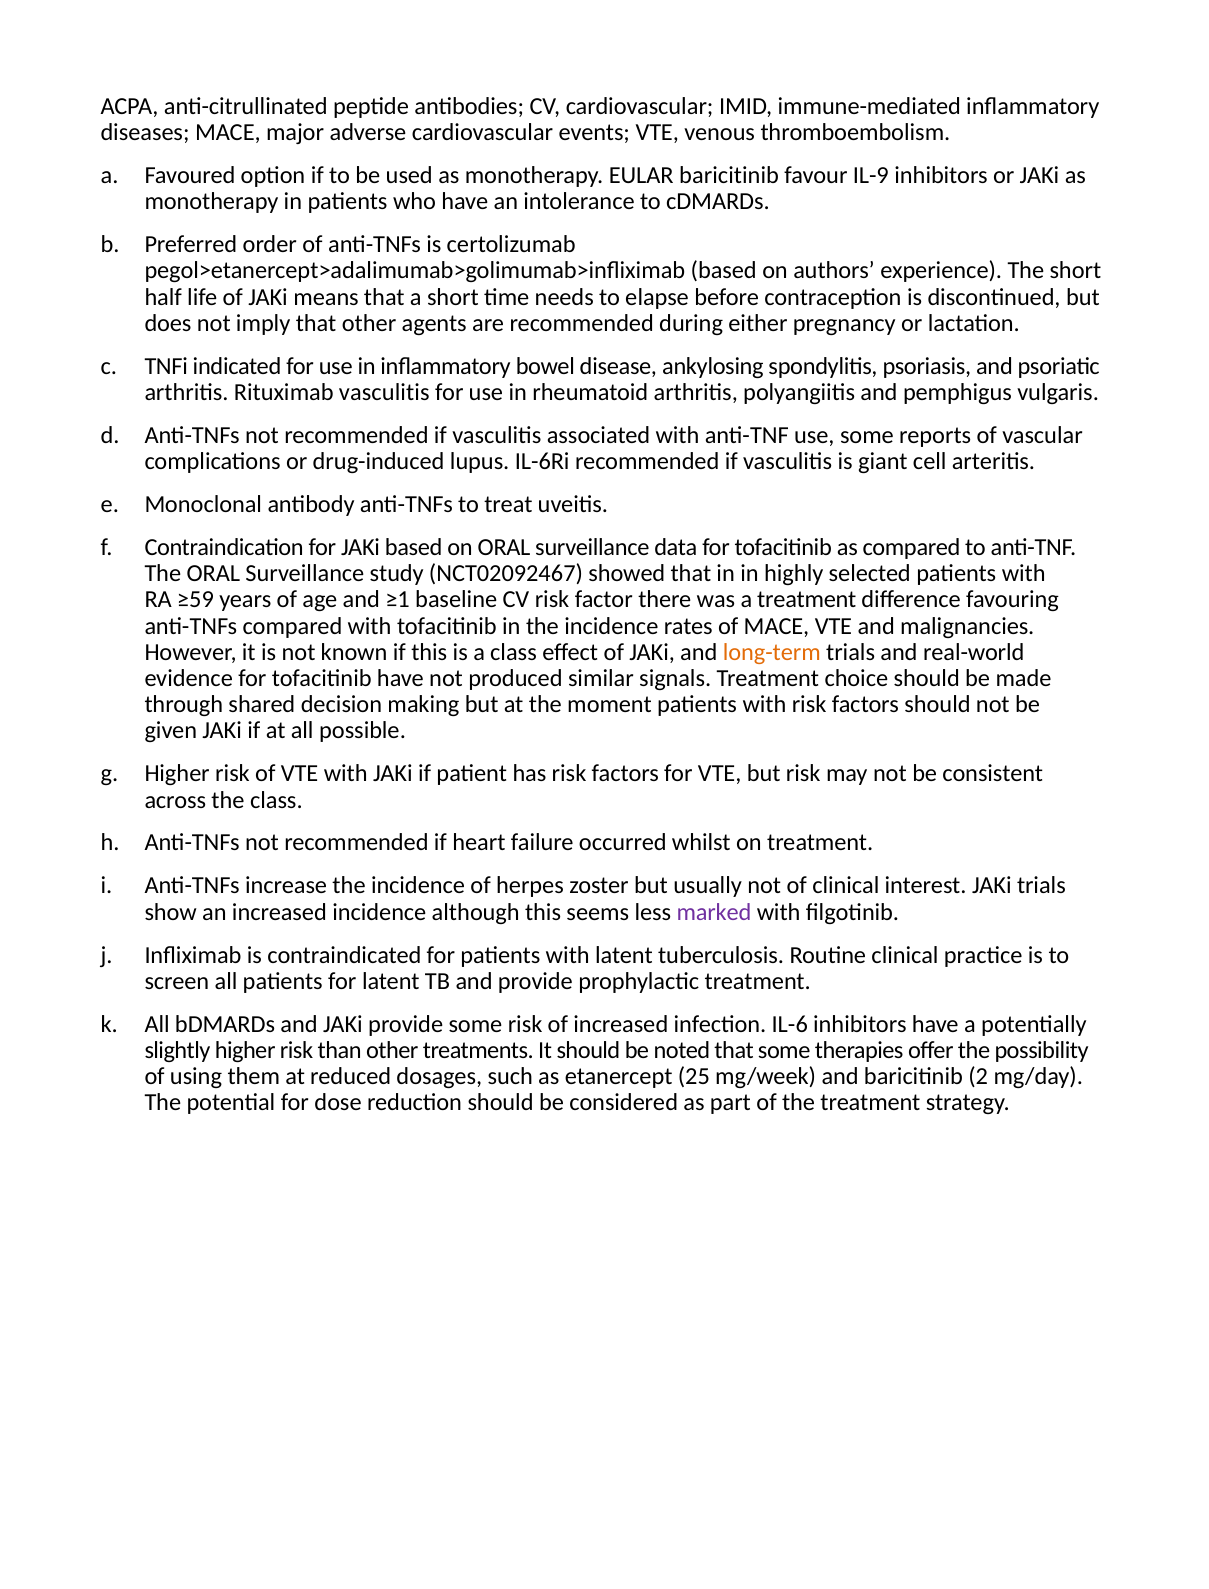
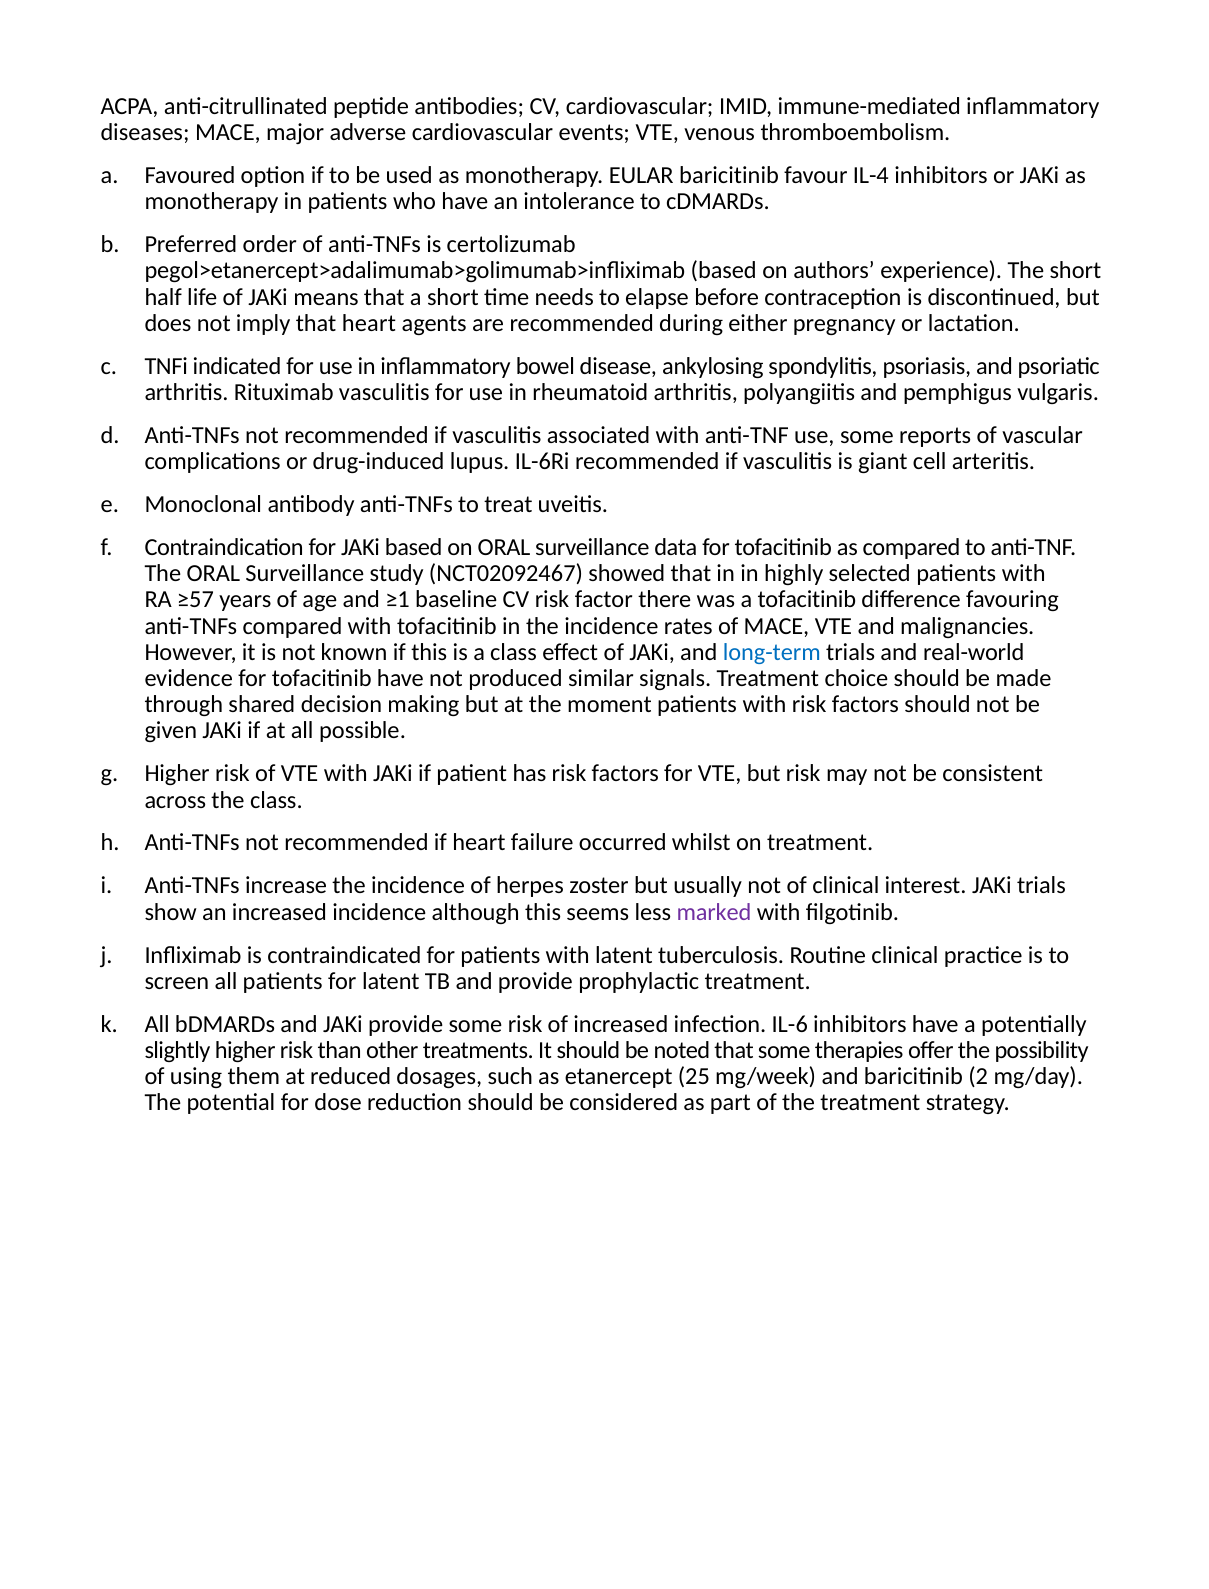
IL-9: IL-9 -> IL-4 (871, 176)
that other: other -> heart (369, 323)
≥59: ≥59 -> ≥57 (195, 600)
a treatment: treatment -> tofacitinib (807, 600)
long-term colour: orange -> blue (772, 652)
